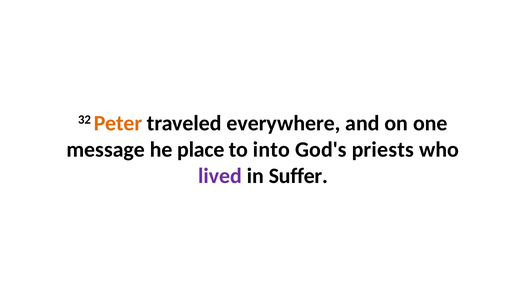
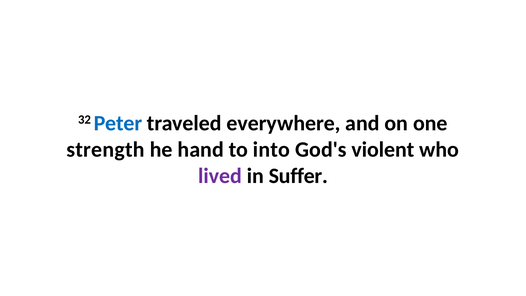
Peter colour: orange -> blue (118, 123)
message: message -> strength (106, 149)
place: place -> hand (201, 149)
priests: priests -> violent (383, 149)
